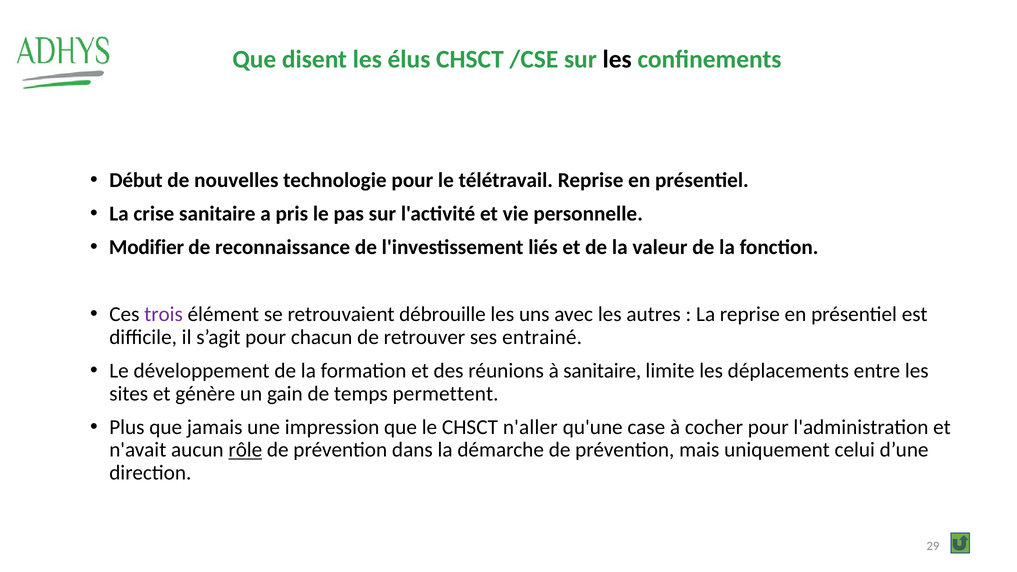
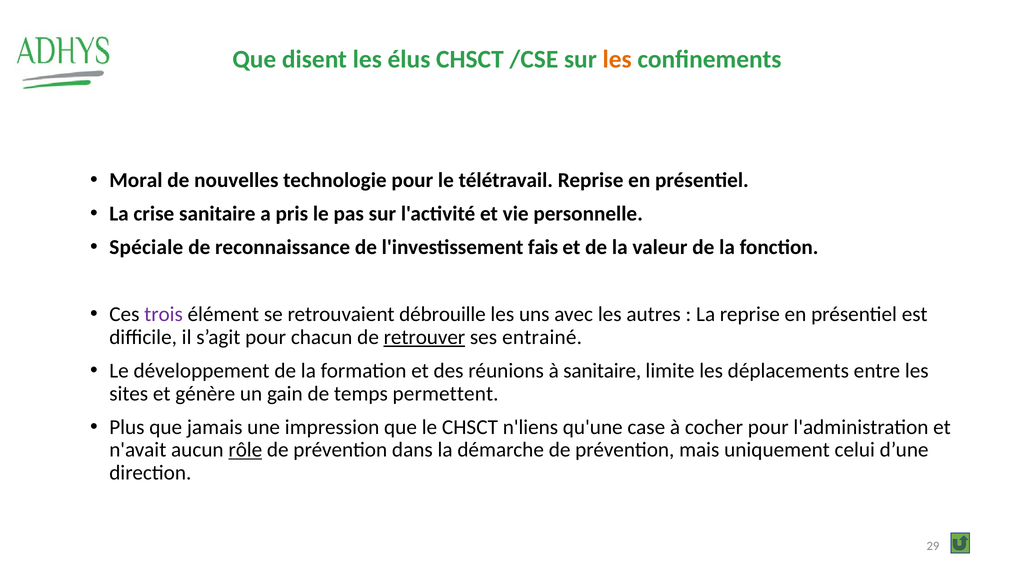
les colour: black -> orange (617, 59)
Début: Début -> Moral (136, 180)
Modifier: Modifier -> Spéciale (146, 247)
liés: liés -> fais (543, 247)
retrouver underline: none -> present (424, 337)
n'aller: n'aller -> n'liens (530, 427)
